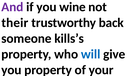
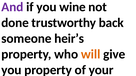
their: their -> done (15, 23)
kills’s: kills’s -> heir’s (69, 39)
will colour: blue -> orange (91, 55)
